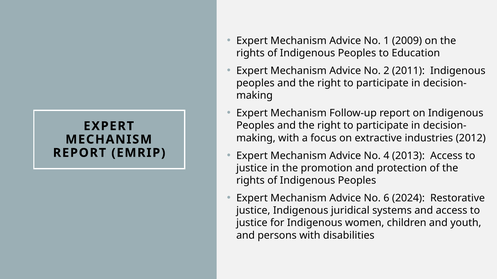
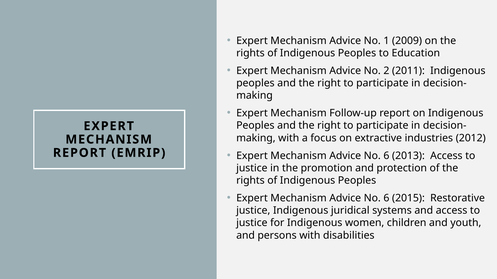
4: 4 -> 6 (386, 156)
2024: 2024 -> 2015 (408, 198)
